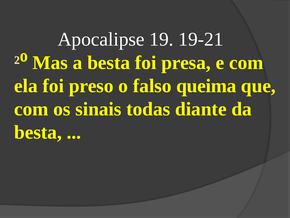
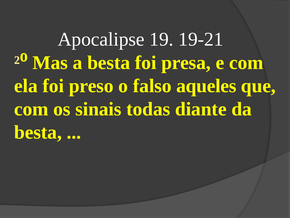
queima: queima -> aqueles (206, 86)
